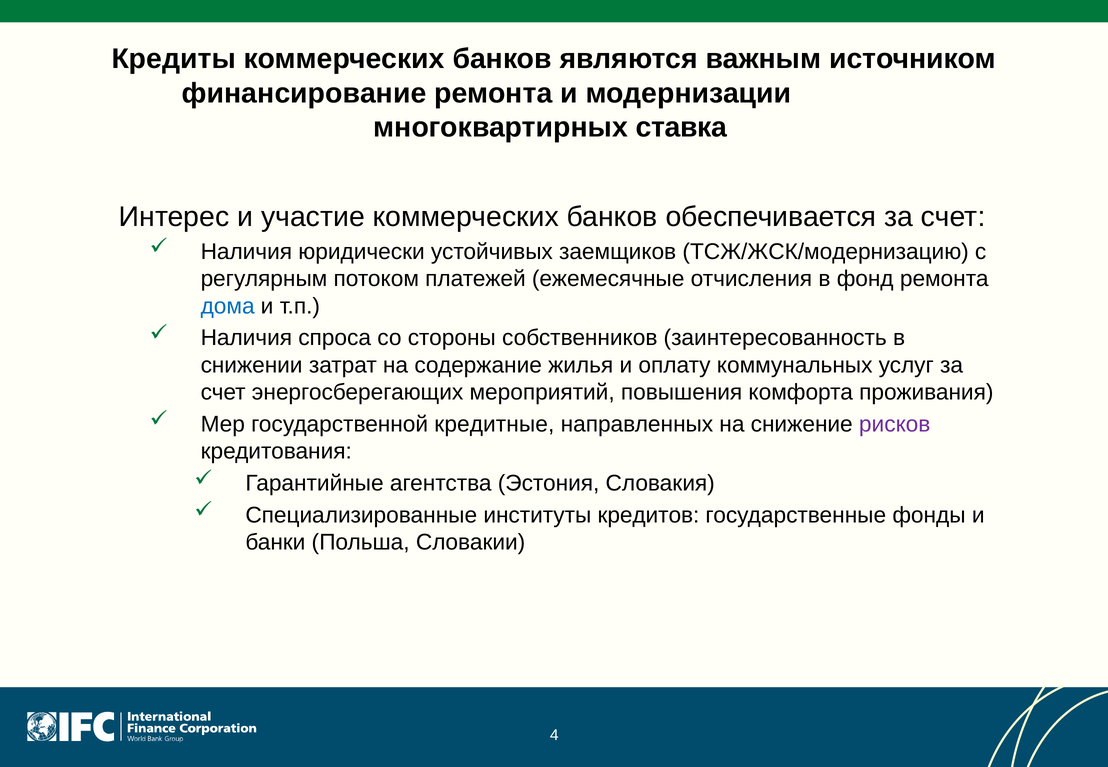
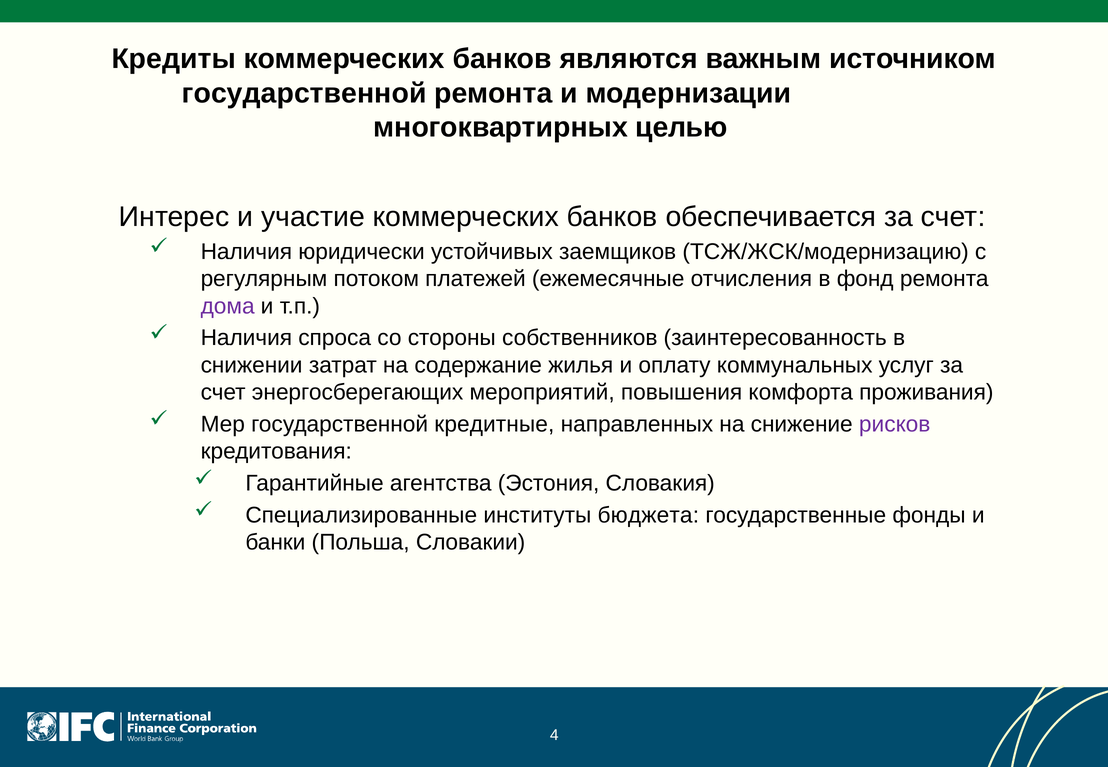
финансирование: финансирование -> государственной (304, 93)
ставка: ставка -> целью (681, 127)
дома colour: blue -> purple (228, 306)
кредитов: кредитов -> бюджета (648, 515)
